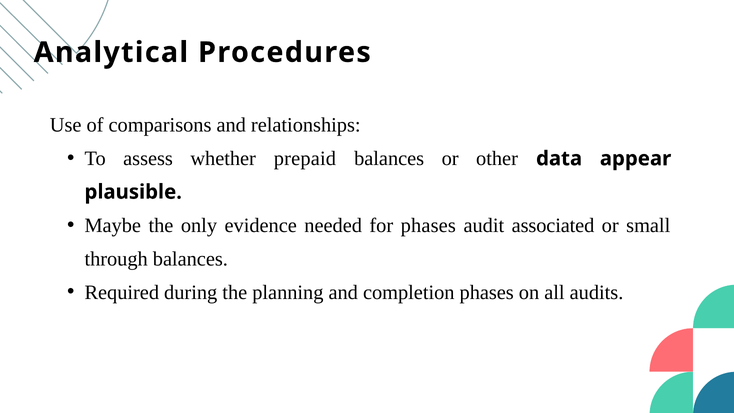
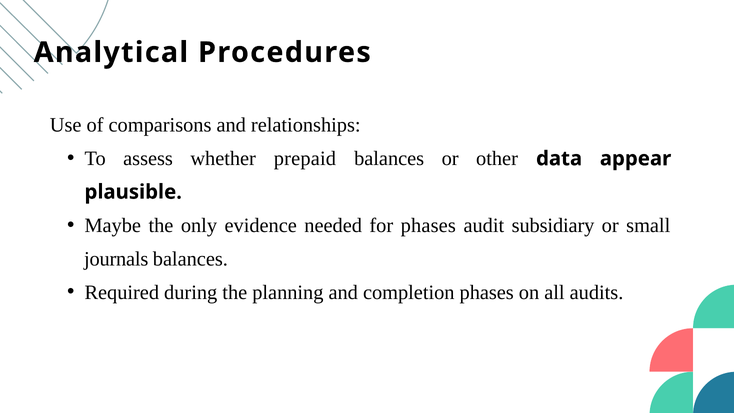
associated: associated -> subsidiary (553, 225)
through: through -> journals (116, 259)
